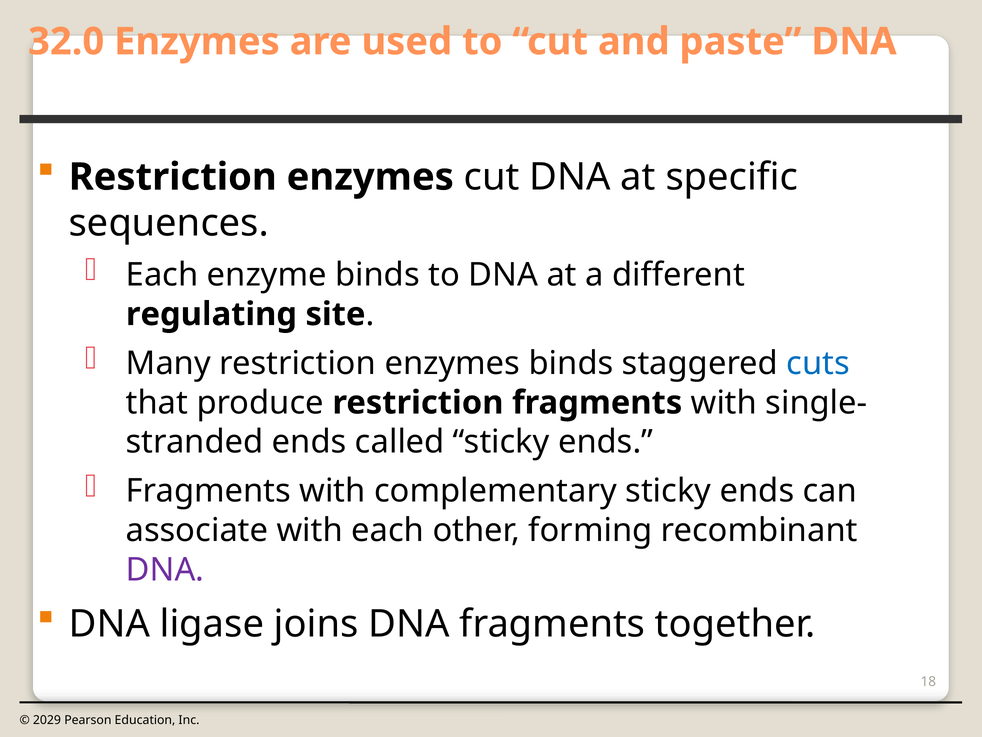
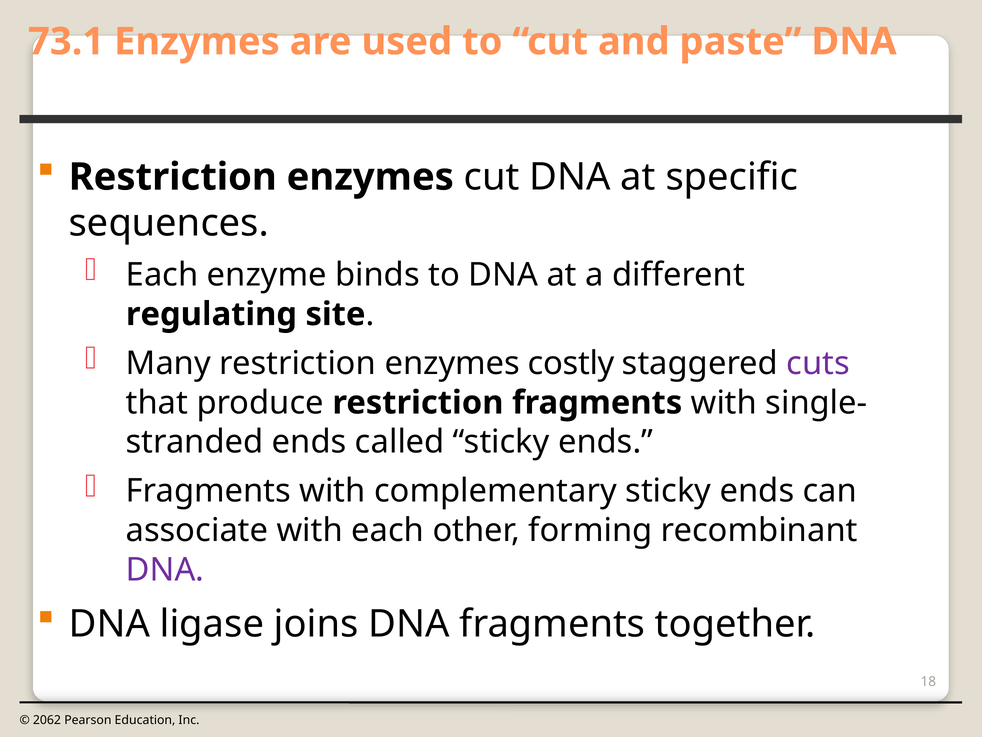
32.0: 32.0 -> 73.1 (66, 42)
enzymes binds: binds -> costly (571, 363)
cuts colour: blue -> purple (818, 363)
2029: 2029 -> 2062 (47, 720)
